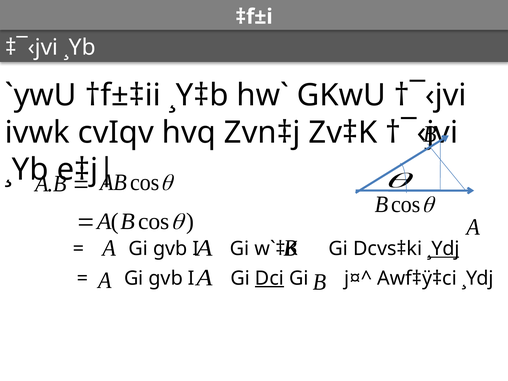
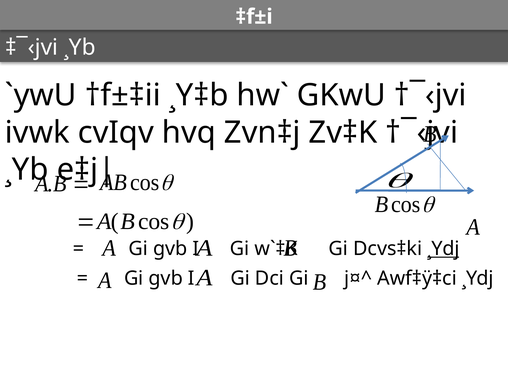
Dci underline: present -> none (269, 278)
